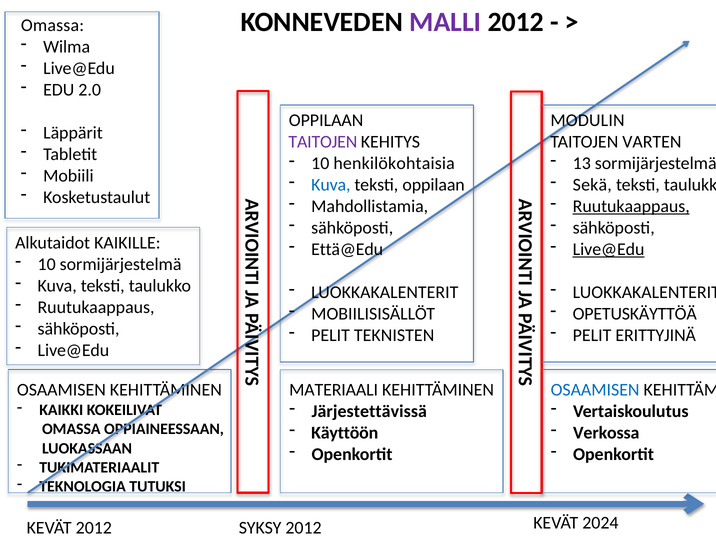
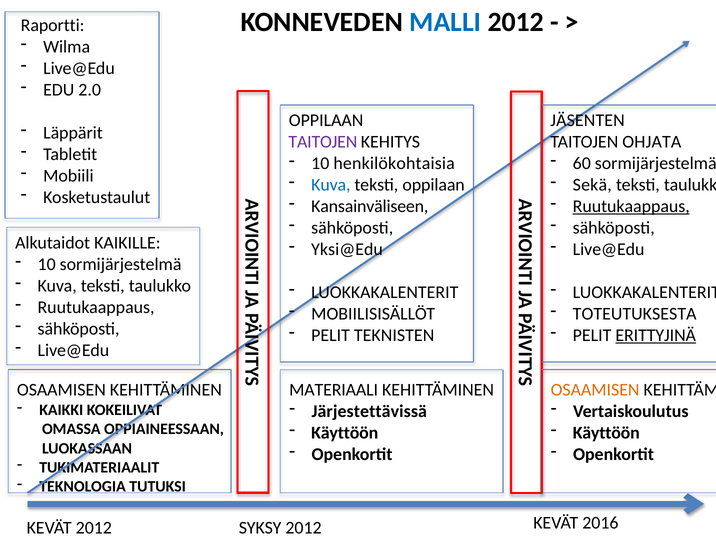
MALLI colour: purple -> blue (445, 22)
Omassa: Omassa -> Raportti (53, 25)
MODULIN: MODULIN -> JÄSENTEN (588, 121)
VARTEN: VARTEN -> OHJATA (652, 142)
13: 13 -> 60 (582, 163)
Mahdollistamia: Mahdollistamia -> Kansainväliseen (370, 206)
Live@Edu underline: present -> none (609, 249)
Että@Edu: Että@Edu -> Yksi@Edu (347, 249)
OPETUSKÄYTTÖÄ: OPETUSKÄYTTÖÄ -> TOTEUTUKSESTA (635, 314)
ERITTYJINÄ underline: none -> present (656, 335)
OSAAMISEN colour: blue -> orange (595, 390)
Verkossa: Verkossa -> Käyttöön (606, 433)
2024: 2024 -> 2016 (600, 523)
